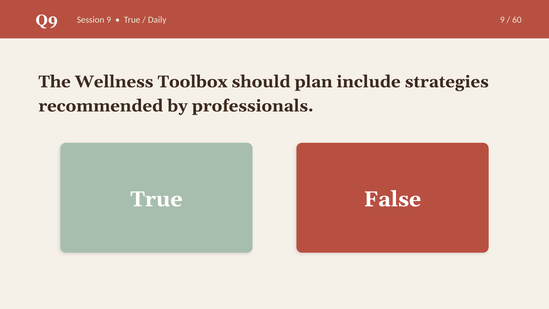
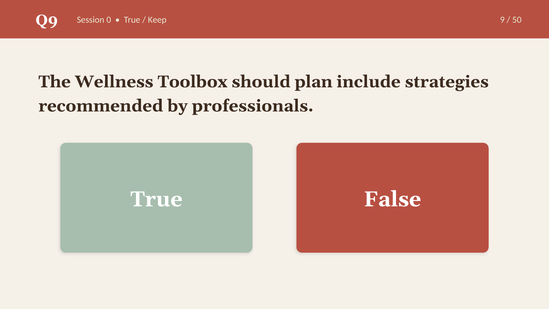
Session 9: 9 -> 0 (109, 20)
Daily: Daily -> Keep (157, 20)
60: 60 -> 50 (517, 20)
